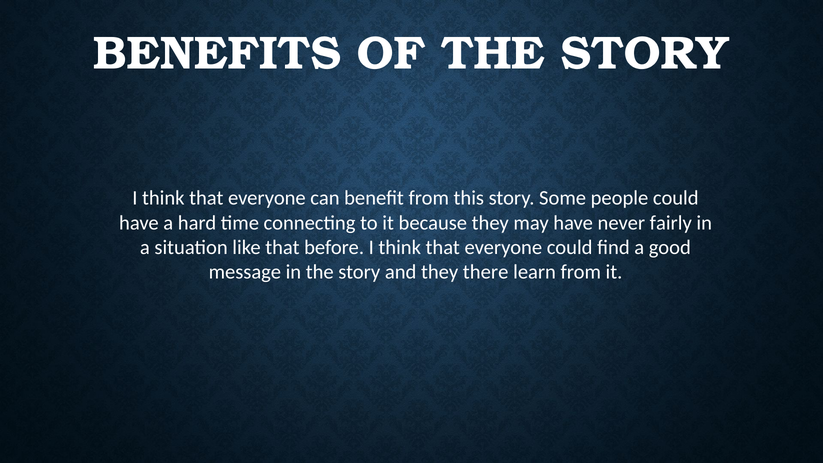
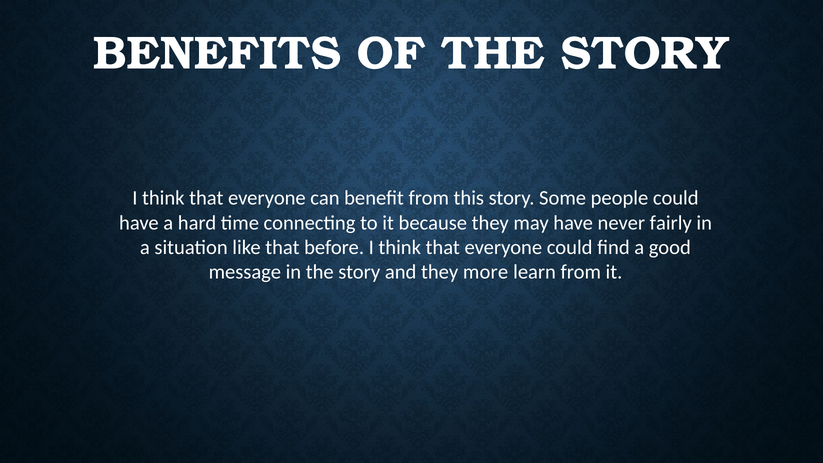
there: there -> more (486, 272)
